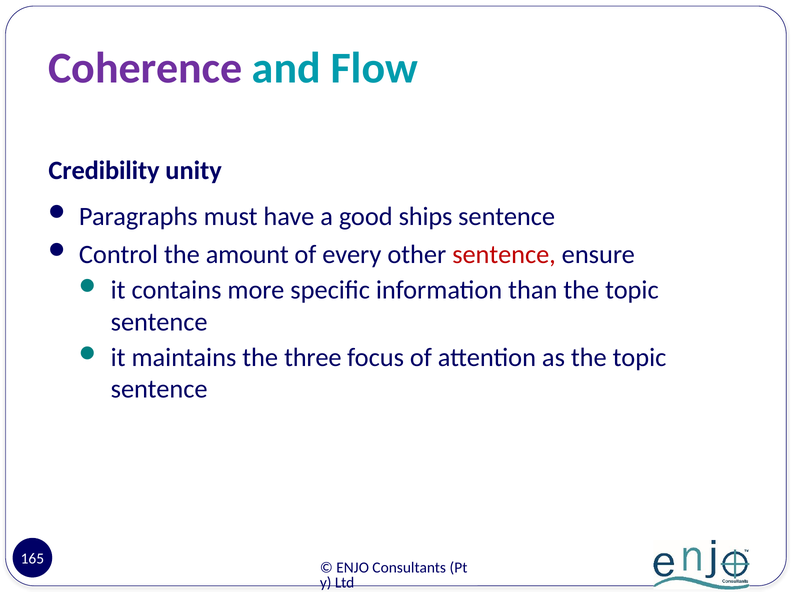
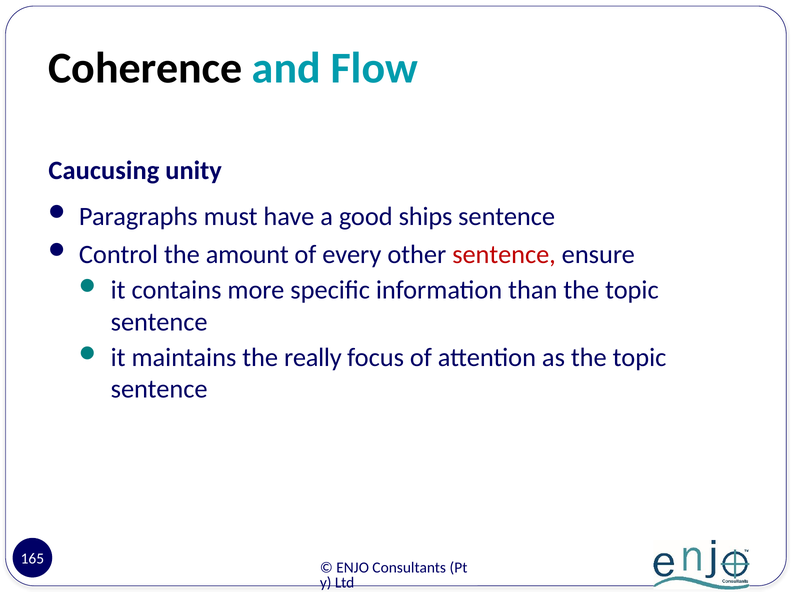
Coherence colour: purple -> black (145, 68)
Credibility: Credibility -> Caucusing (104, 170)
three: three -> really (313, 358)
